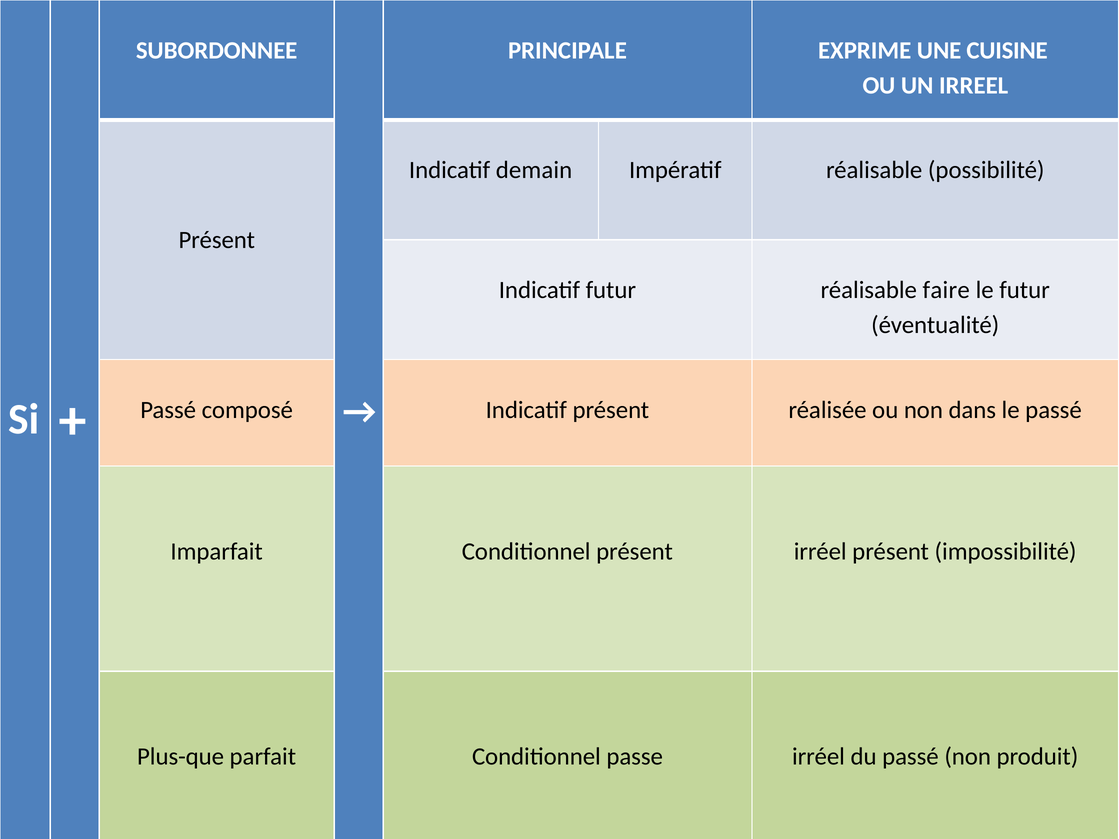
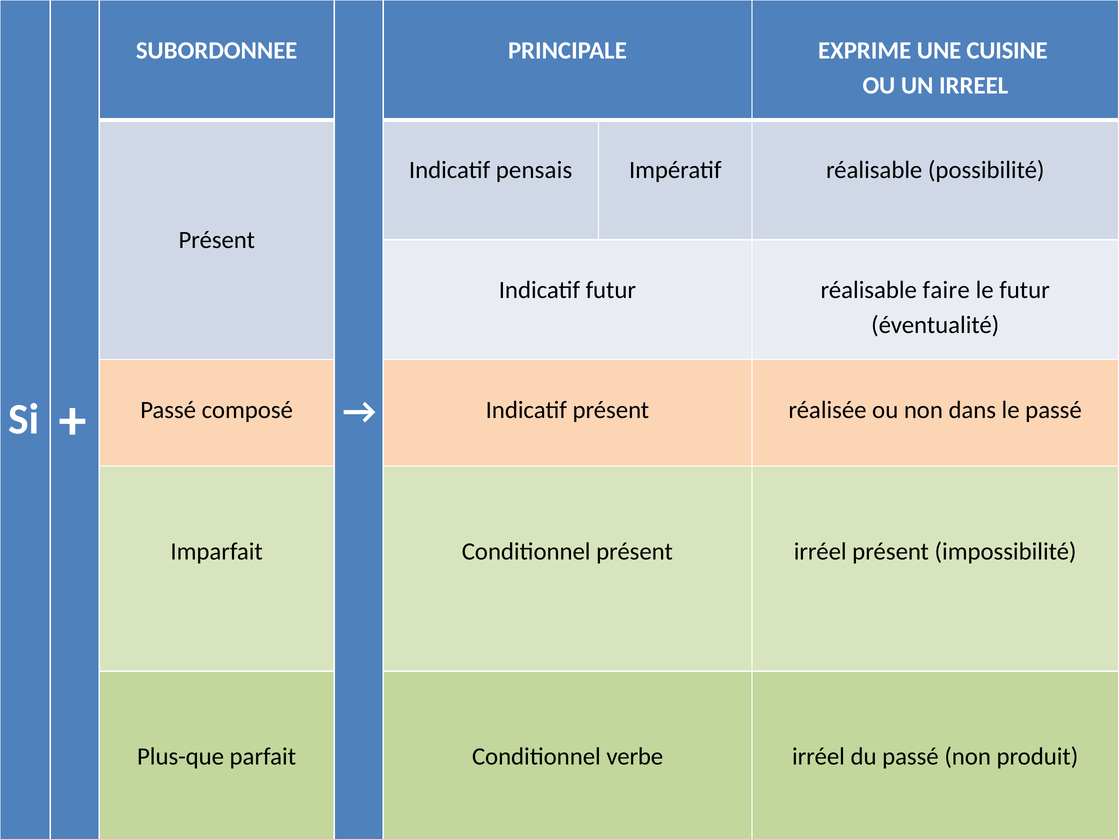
demain: demain -> pensais (534, 170)
passe: passe -> verbe (635, 757)
